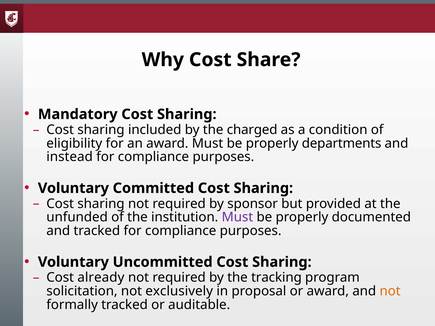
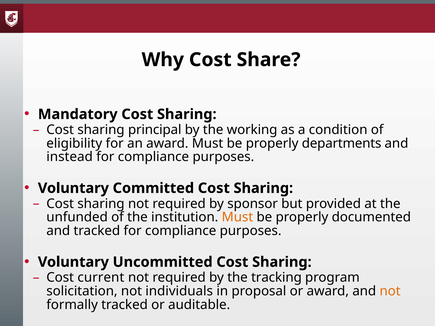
included: included -> principal (155, 130)
charged: charged -> working (252, 130)
Must colour: purple -> orange (237, 217)
already: already -> current (101, 278)
exclusively: exclusively -> individuals (179, 291)
